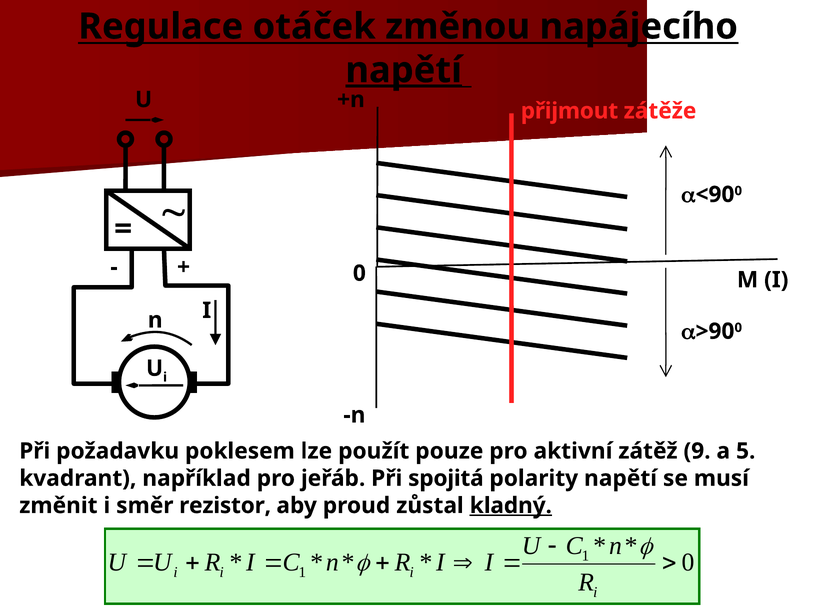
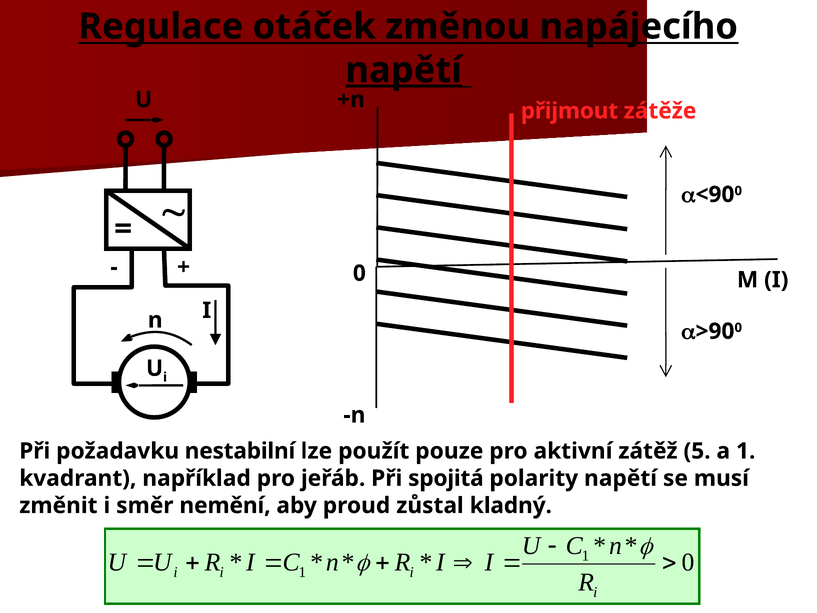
poklesem: poklesem -> nestabilní (240, 451)
9: 9 -> 5 (697, 451)
a 5: 5 -> 1 (746, 451)
rezistor: rezistor -> nemění (225, 505)
kladný underline: present -> none (511, 505)
